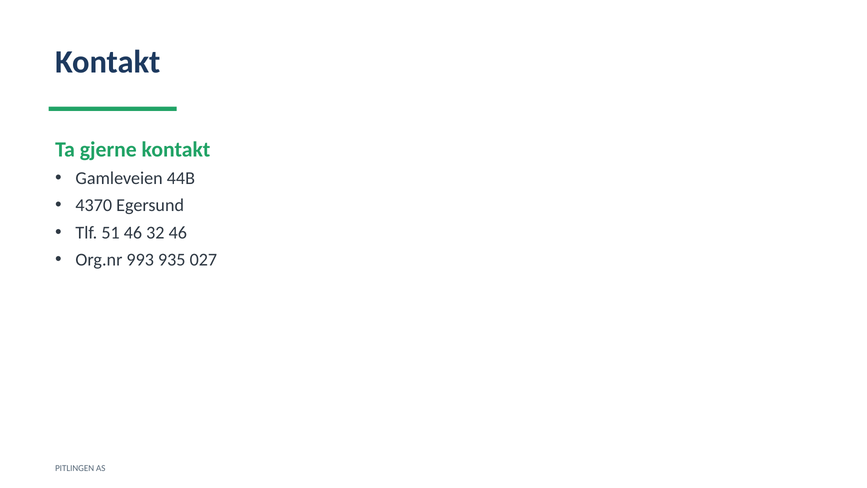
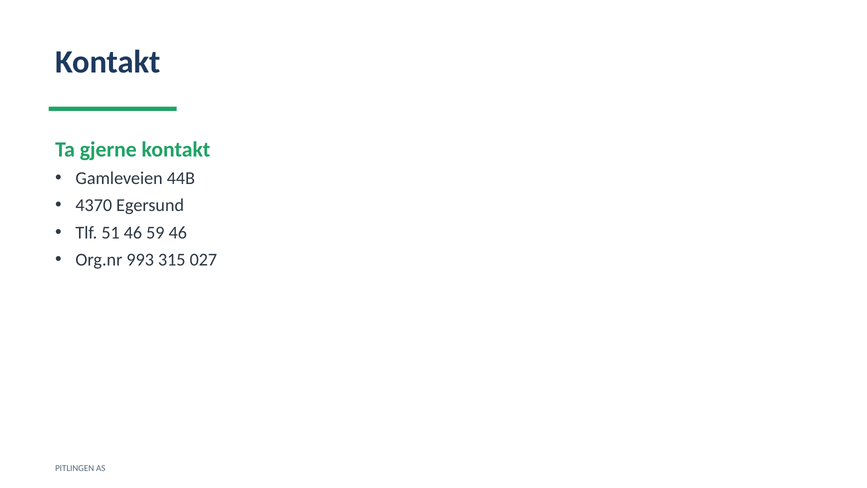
32: 32 -> 59 (155, 233)
935: 935 -> 315 (172, 260)
